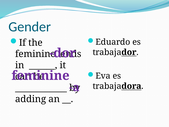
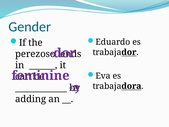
feminine: feminine -> perezoso (35, 54)
